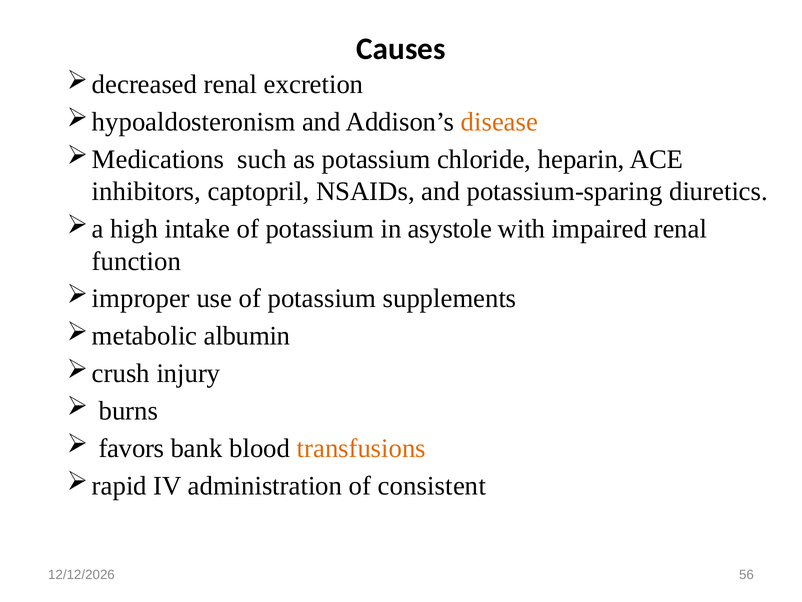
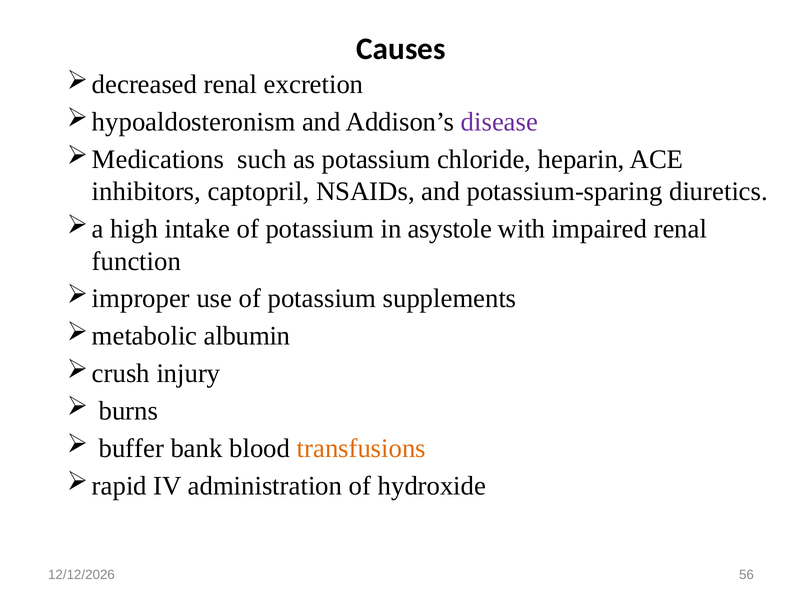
disease colour: orange -> purple (499, 122)
favors: favors -> buffer (131, 448)
consistent: consistent -> hydroxide (432, 485)
